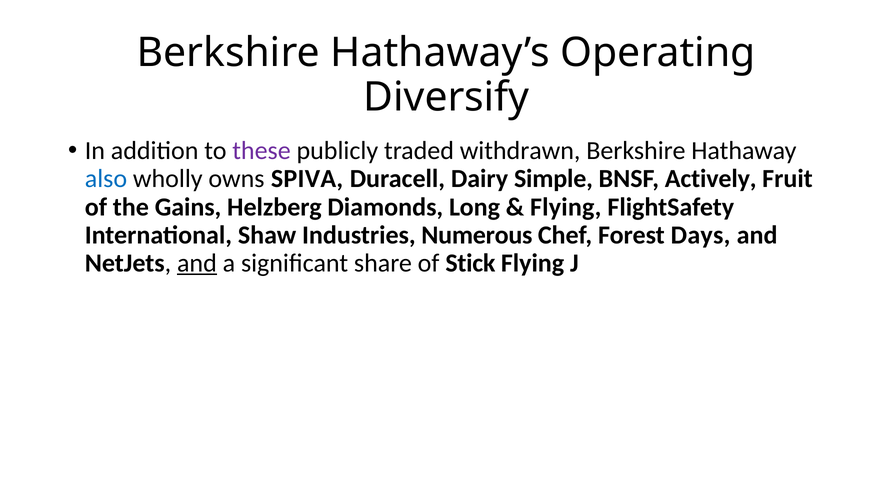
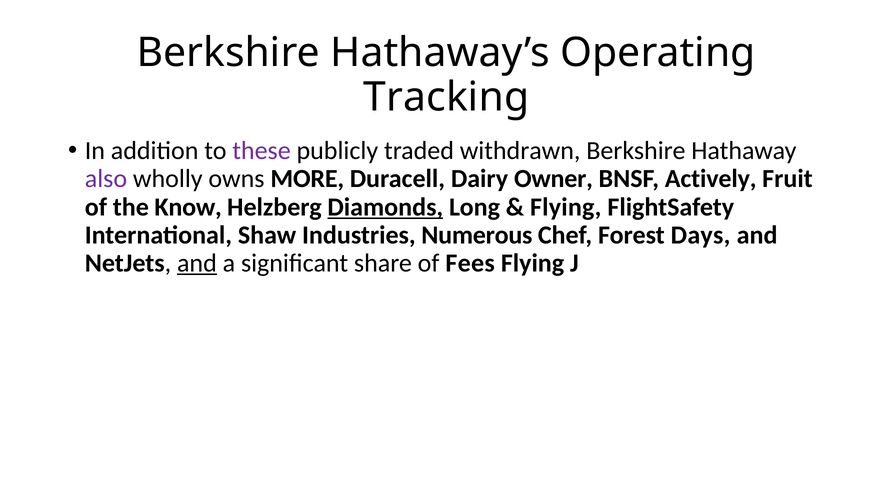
Diversify: Diversify -> Tracking (446, 97)
also colour: blue -> purple (106, 179)
SPIVA: SPIVA -> MORE (307, 179)
Simple: Simple -> Owner (553, 179)
Gains: Gains -> Know (188, 207)
Diamonds underline: none -> present (385, 207)
Stick: Stick -> Fees (470, 263)
